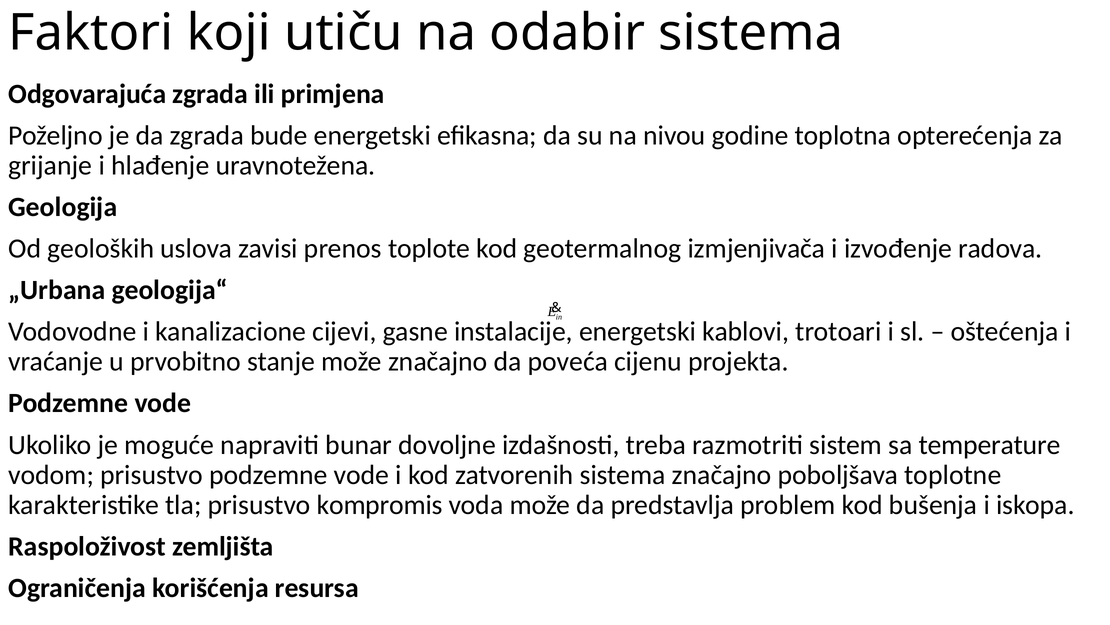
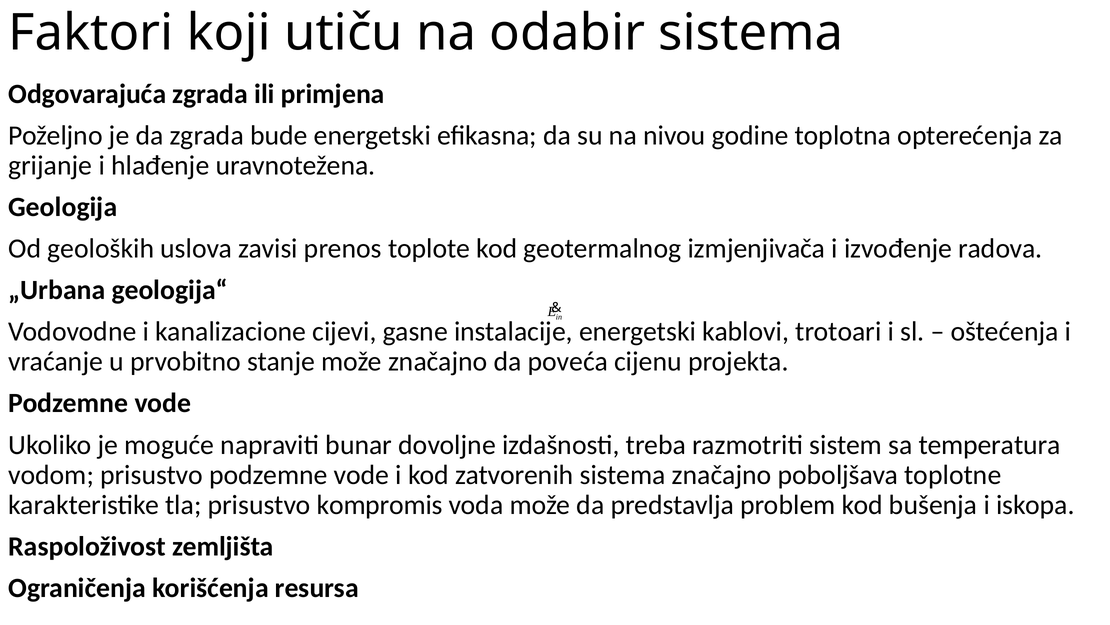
temperature: temperature -> temperatura (990, 444)
